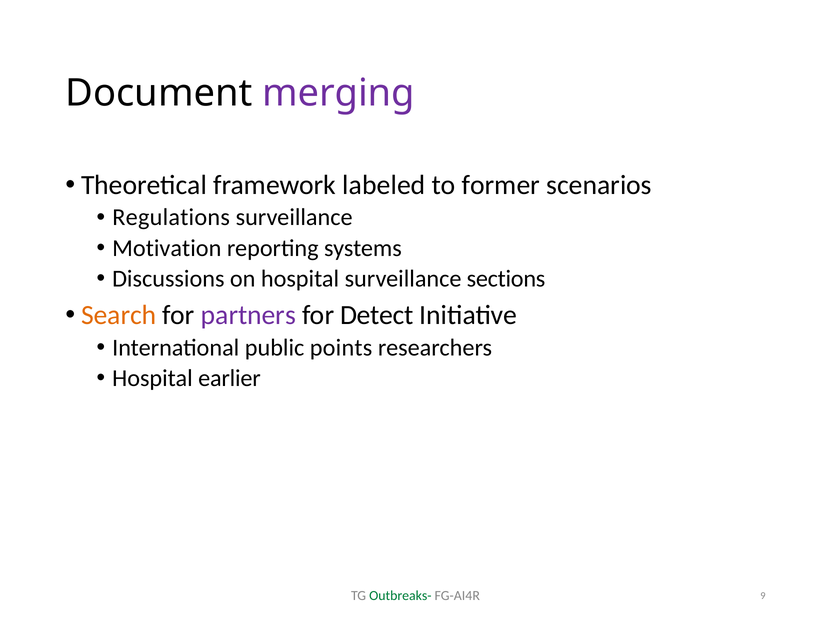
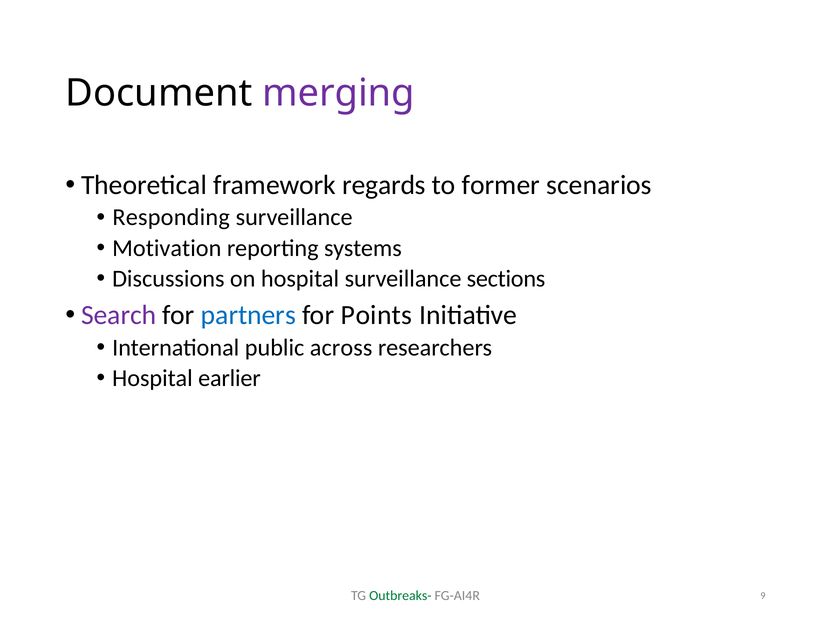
labeled: labeled -> regards (384, 185)
Regulations: Regulations -> Responding (171, 217)
Search colour: orange -> purple (119, 315)
partners colour: purple -> blue (248, 315)
Detect: Detect -> Points (377, 315)
points: points -> across (341, 347)
